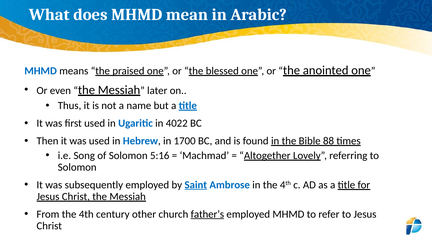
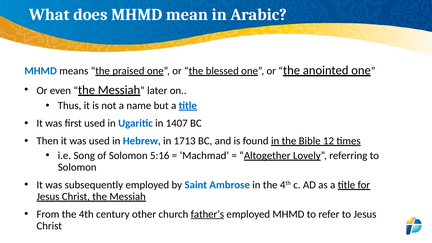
4022: 4022 -> 1407 (177, 123)
1700: 1700 -> 1713 (185, 141)
88: 88 -> 12 (329, 141)
Saint underline: present -> none (196, 185)
